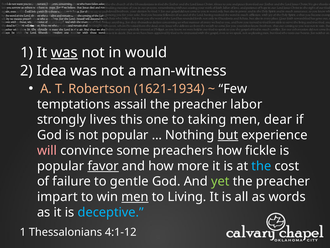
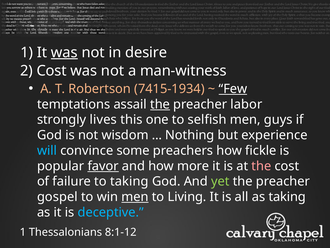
would: would -> desire (146, 52)
2 Idea: Idea -> Cost (52, 71)
1621-1934: 1621-1934 -> 7415-1934 (169, 89)
Few underline: none -> present (233, 89)
the underline: none -> present (160, 104)
taking: taking -> selfish (207, 119)
dear: dear -> guys (278, 119)
not popular: popular -> wisdom (125, 135)
but underline: present -> none (228, 135)
will colour: pink -> light blue (47, 150)
the colour: light blue -> pink (261, 166)
to gentle: gentle -> taking (129, 181)
impart: impart -> gospel (57, 197)
as words: words -> taking (287, 197)
4:1-12: 4:1-12 -> 8:1-12 (121, 232)
